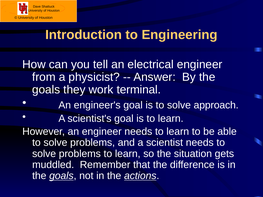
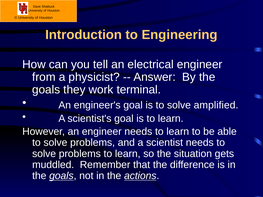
approach: approach -> amplified (216, 105)
